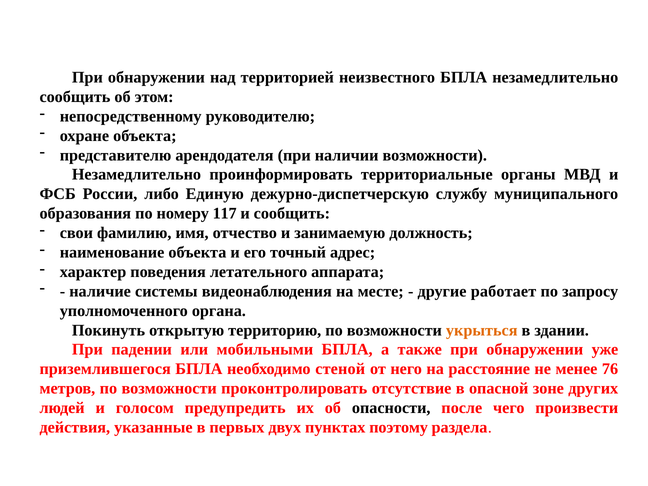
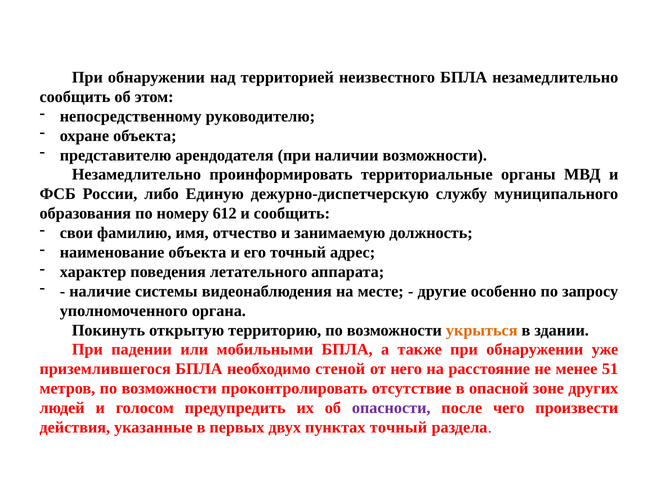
117: 117 -> 612 (225, 214)
работает: работает -> особенно (504, 291)
76: 76 -> 51 (610, 369)
опасности colour: black -> purple (391, 408)
пунктах поэтому: поэтому -> точный (398, 427)
